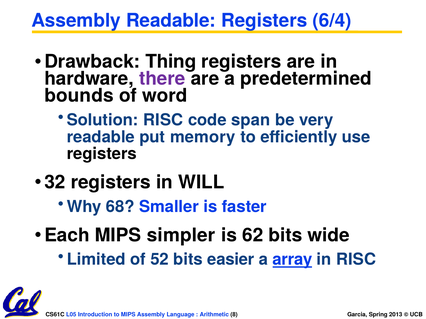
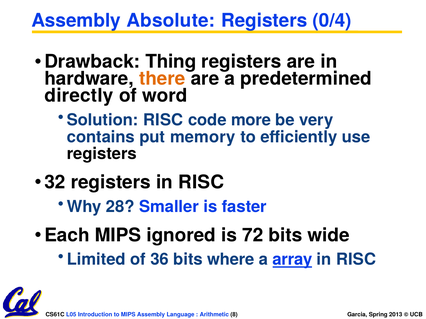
Assembly Readable: Readable -> Absolute (171, 21)
6/4: 6/4 -> 0/4 (332, 21)
there colour: purple -> orange (162, 79)
bounds: bounds -> directly (79, 96)
span: span -> more (251, 120)
readable: readable -> contains (101, 137)
registers in WILL: WILL -> RISC (201, 183)
68: 68 -> 28 (120, 207)
simpler: simpler -> ignored (181, 235)
62: 62 -> 72 (253, 235)
52: 52 -> 36 (160, 260)
easier: easier -> where (231, 260)
